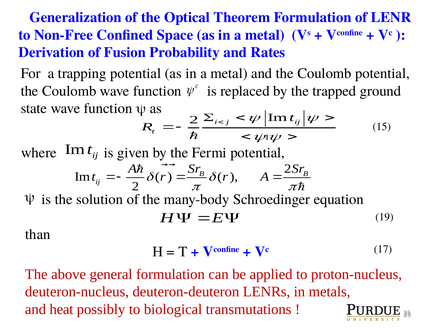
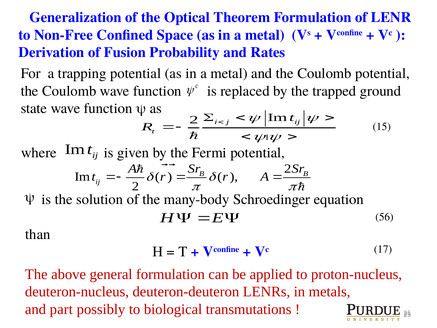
19: 19 -> 56 (384, 217)
heat: heat -> part (61, 309)
